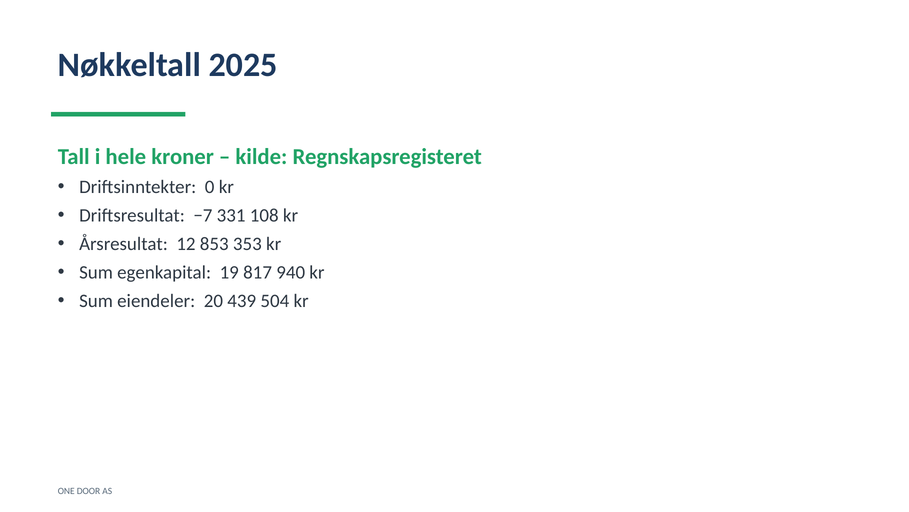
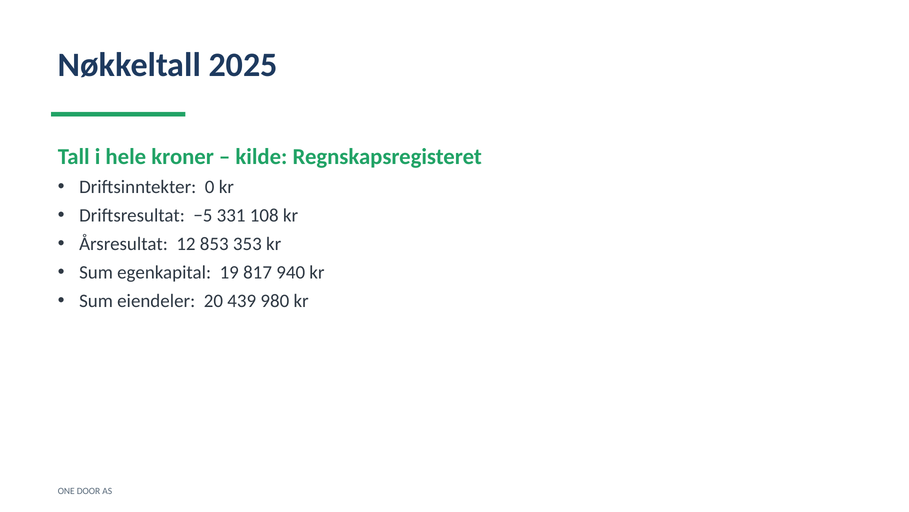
−7: −7 -> −5 (203, 215)
504: 504 -> 980 (275, 301)
